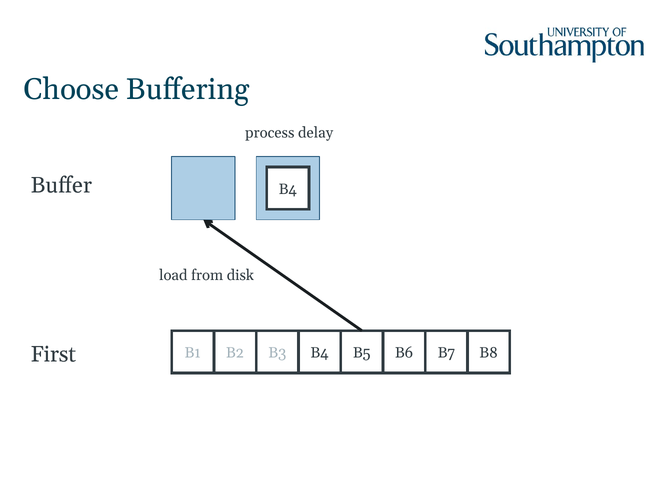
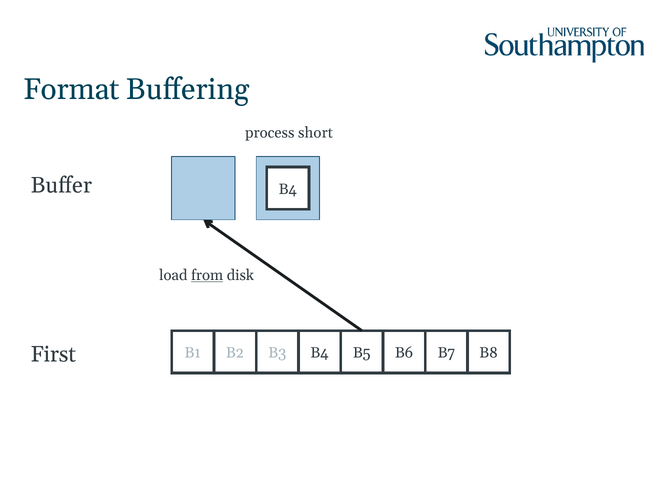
Choose: Choose -> Format (72, 89)
delay: delay -> short (316, 133)
from underline: none -> present (207, 275)
